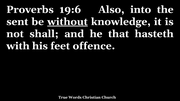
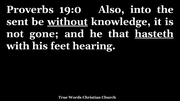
19:6: 19:6 -> 19:0 (70, 10)
shall: shall -> gone (44, 34)
hasteth underline: none -> present (154, 34)
offence: offence -> hearing (94, 46)
